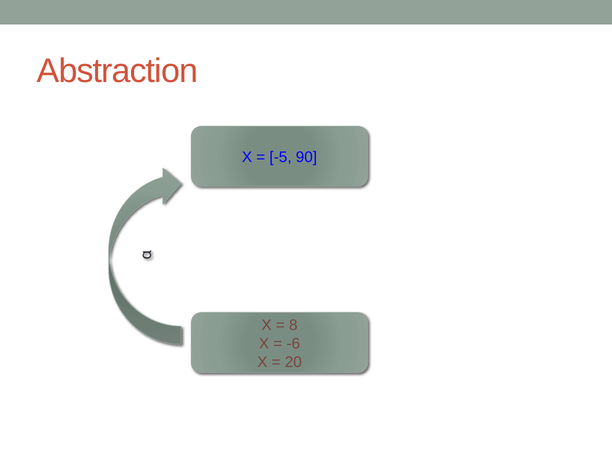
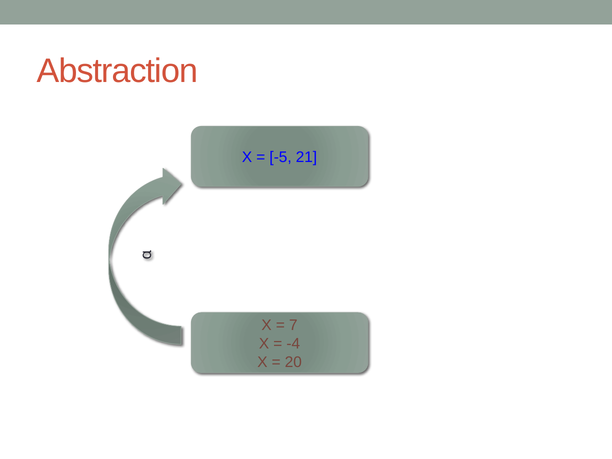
90: 90 -> 21 (306, 157)
8: 8 -> 7 (293, 325)
-6: -6 -> -4 (293, 344)
